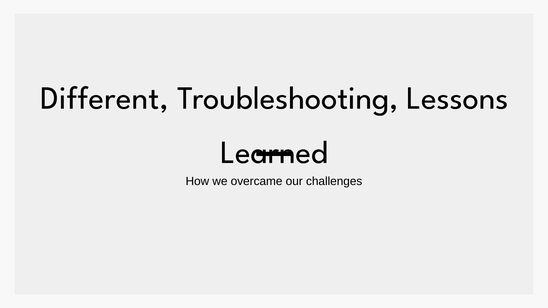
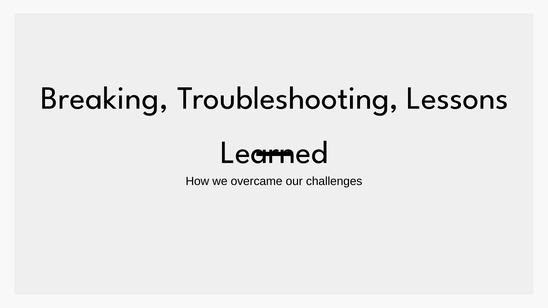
Different: Different -> Breaking (104, 98)
